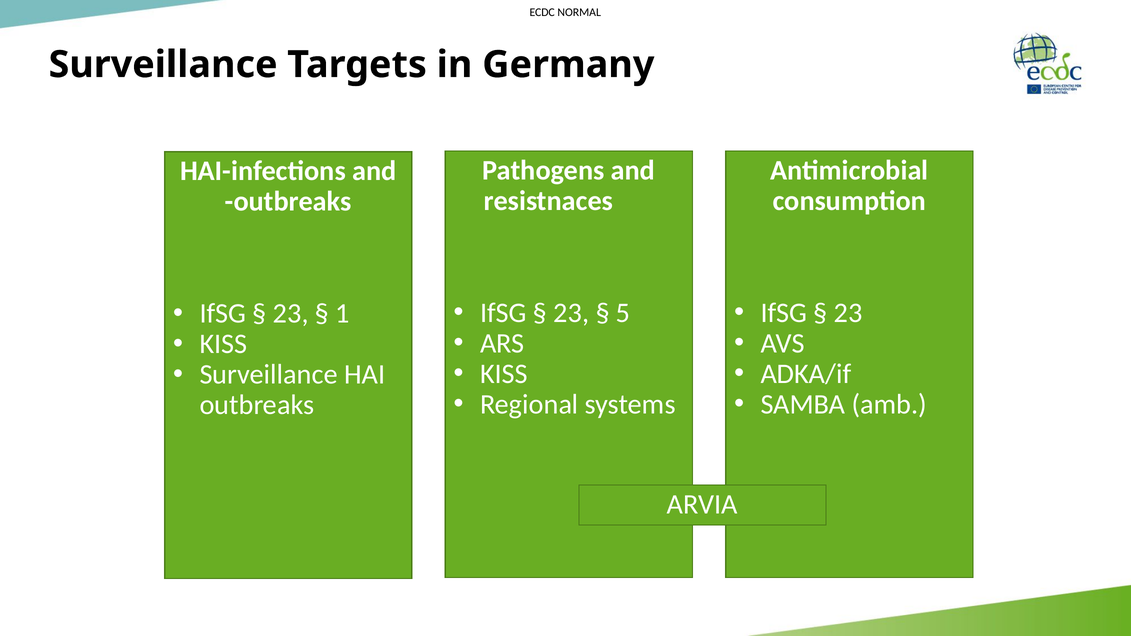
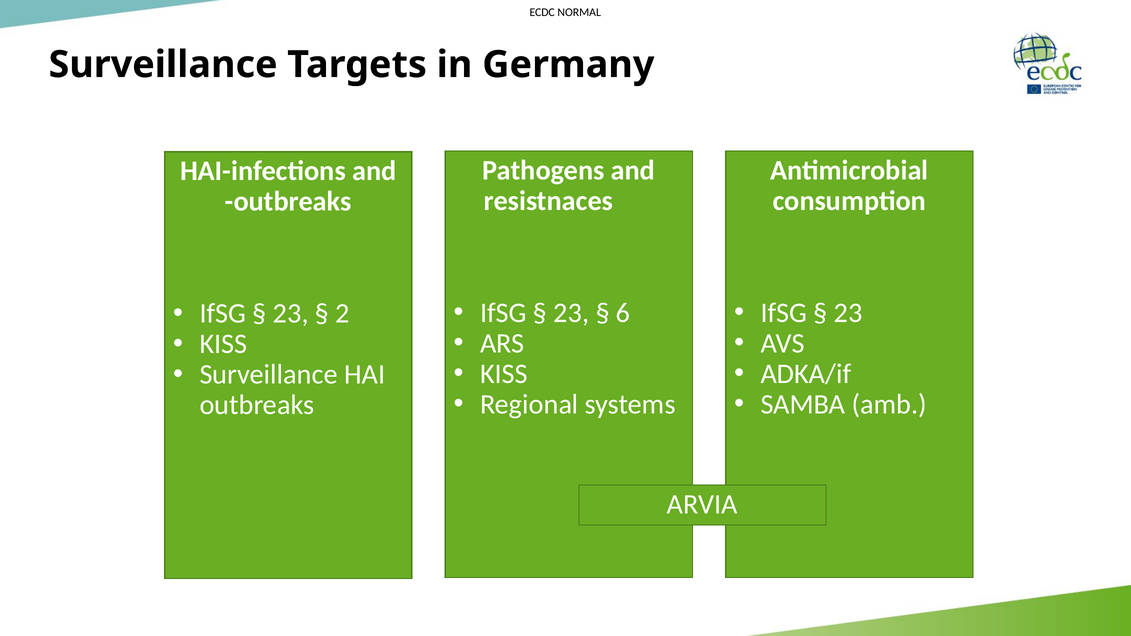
5: 5 -> 6 (623, 313)
1: 1 -> 2 (343, 314)
